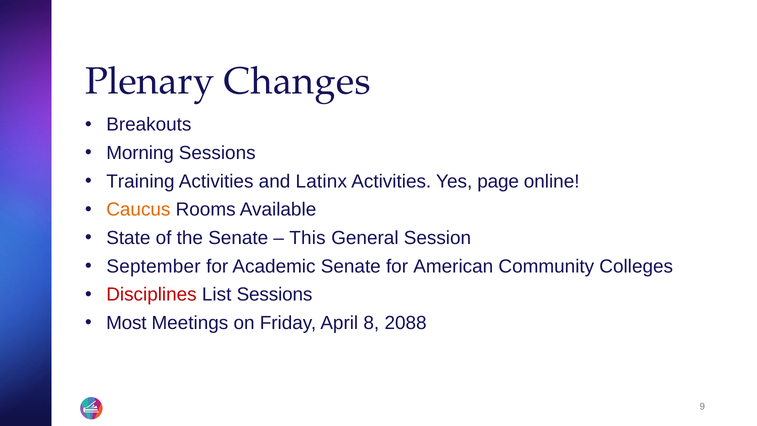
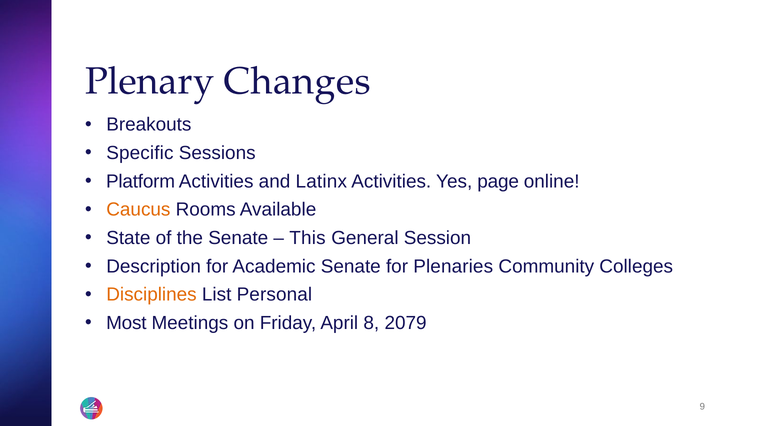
Morning: Morning -> Specific (140, 153)
Training: Training -> Platform (141, 181)
September: September -> Description (154, 266)
American: American -> Plenaries (453, 266)
Disciplines colour: red -> orange (151, 295)
List Sessions: Sessions -> Personal (274, 295)
2088: 2088 -> 2079 (406, 323)
